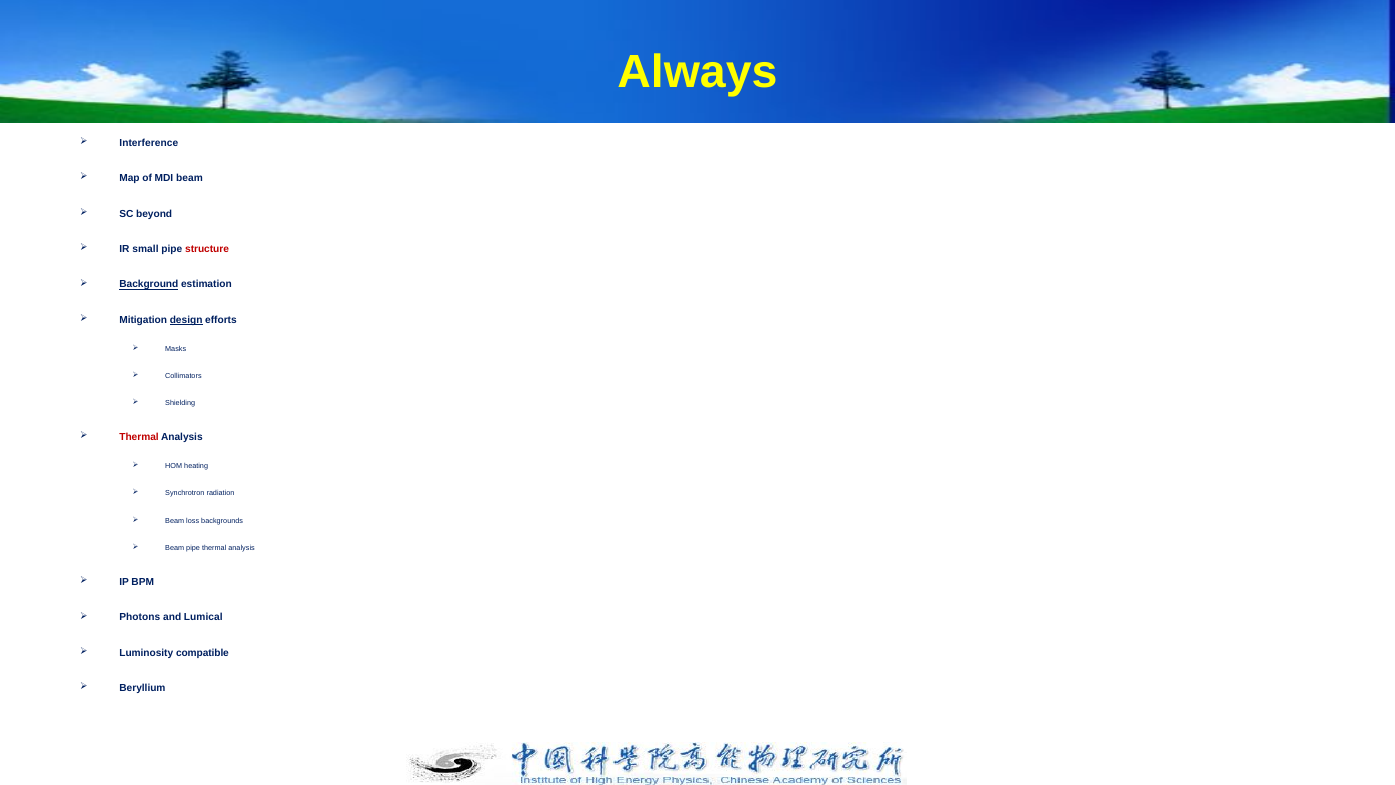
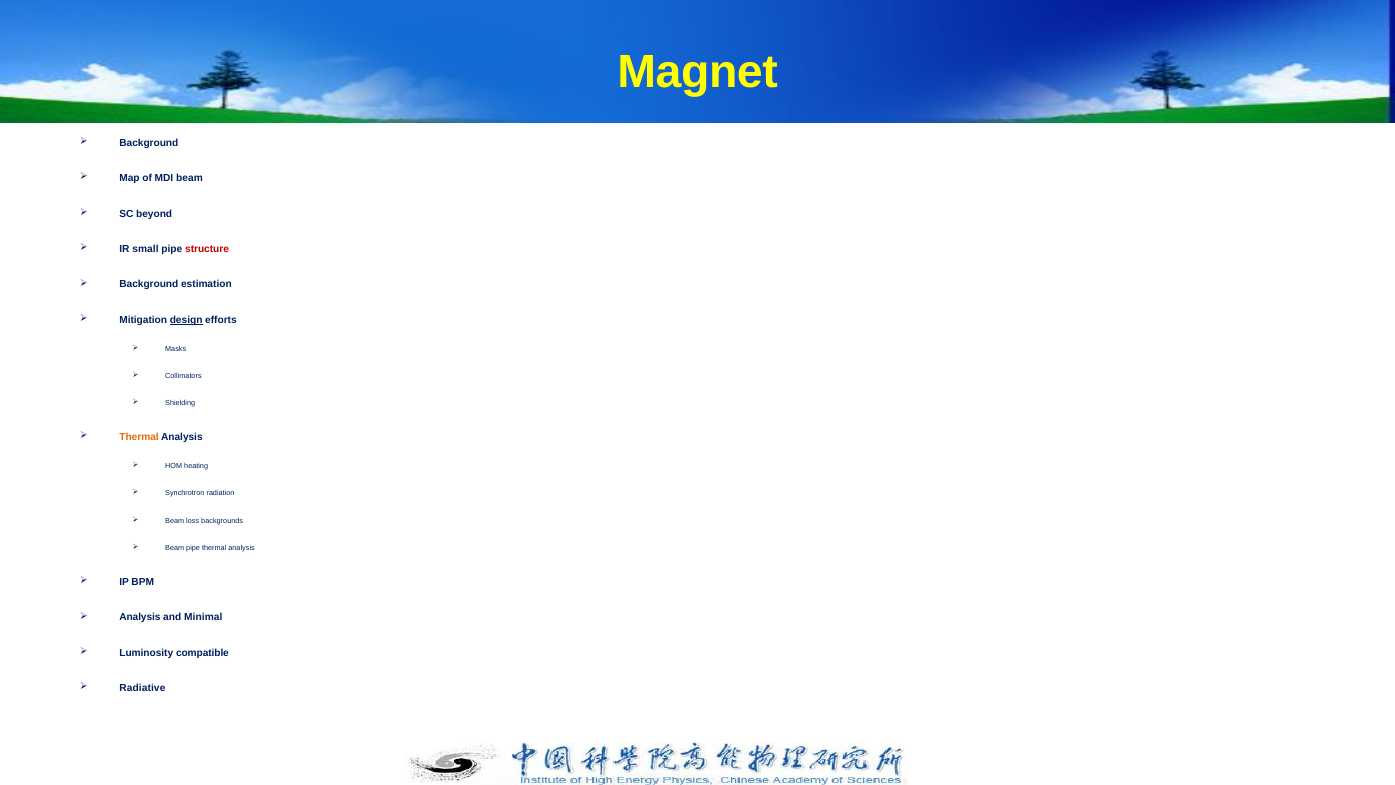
Always: Always -> Magnet (698, 72)
Interference: Interference -> Background (149, 143)
Background underline: present -> none (149, 284)
Thermal colour: red -> orange (139, 437)
Photons: Photons -> Analysis (140, 617)
Lumical: Lumical -> Minimal (203, 617)
Beryllium: Beryllium -> Radiative (142, 688)
